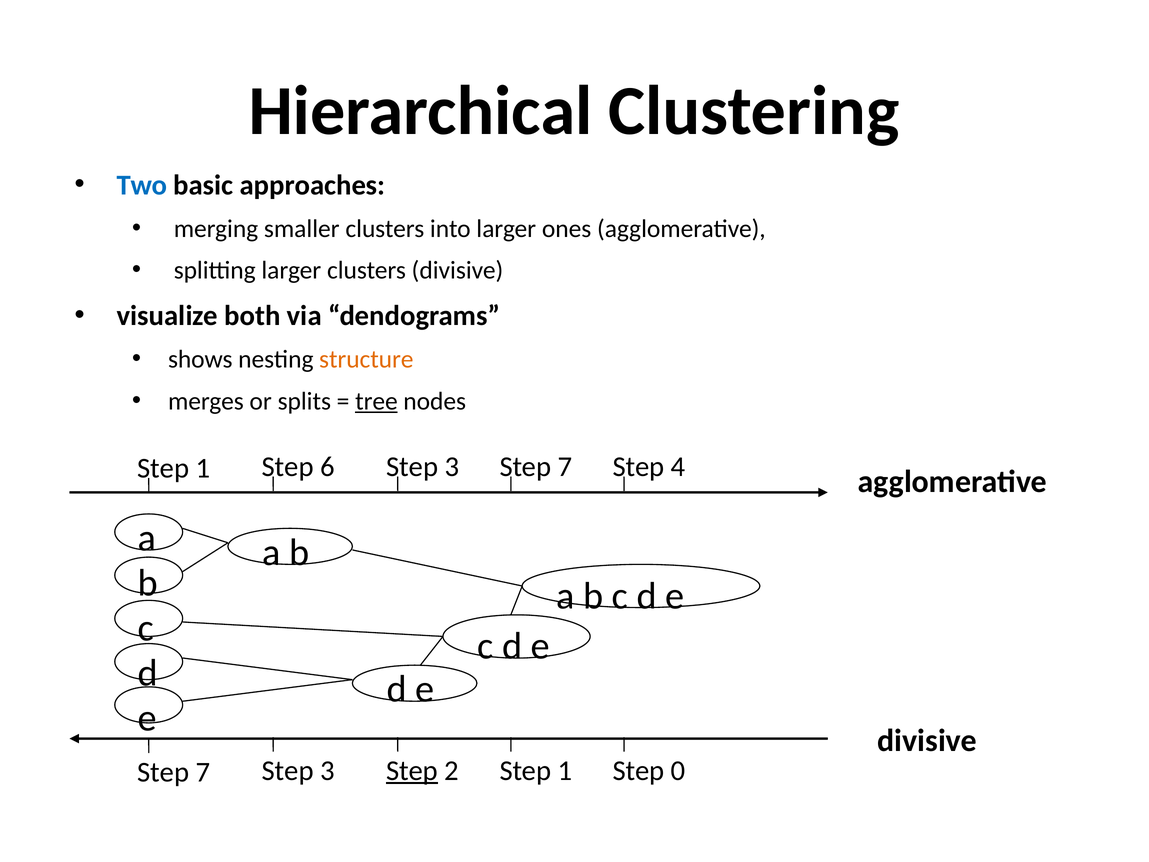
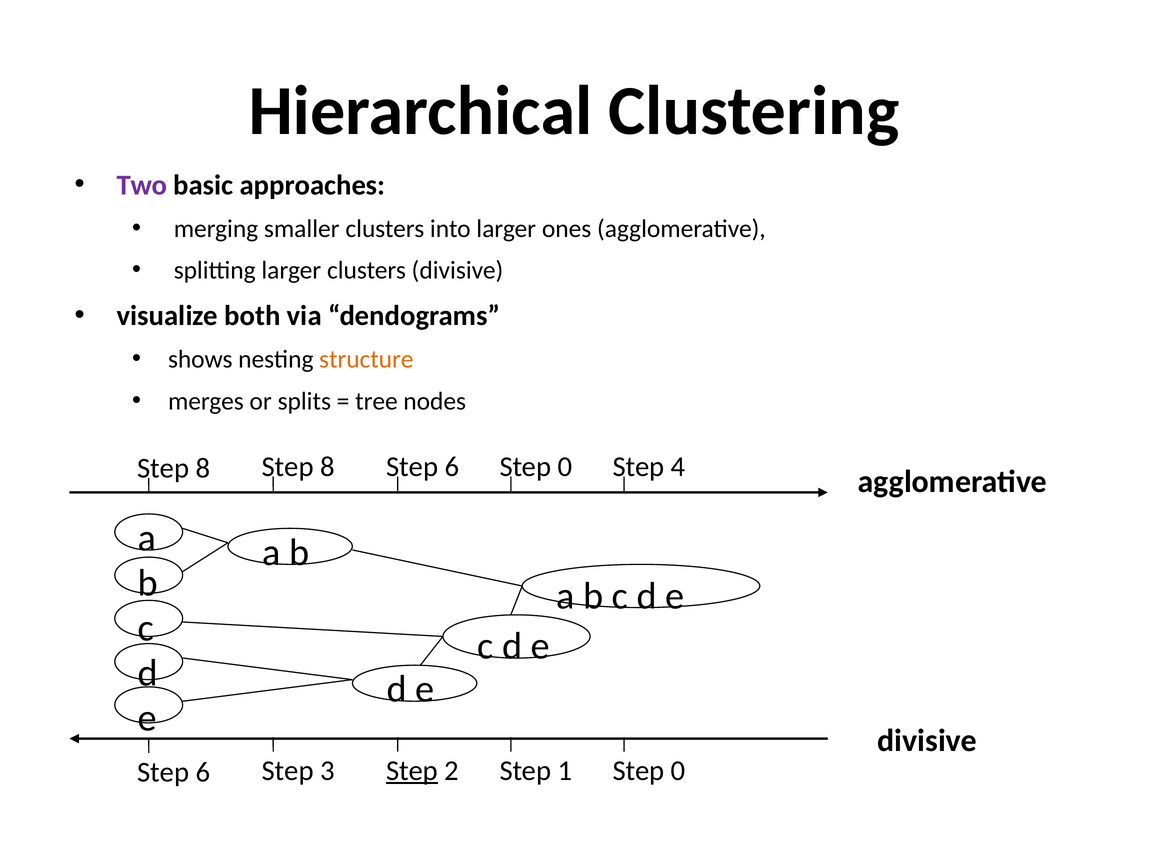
Two colour: blue -> purple (142, 185)
tree underline: present -> none (376, 401)
1: 1 -> 8 (203, 468)
6: 6 -> 8 (327, 467)
3: 3 -> 6 (452, 467)
7: 7 -> 0 (565, 467)
7: 7 -> 6 (203, 772)
